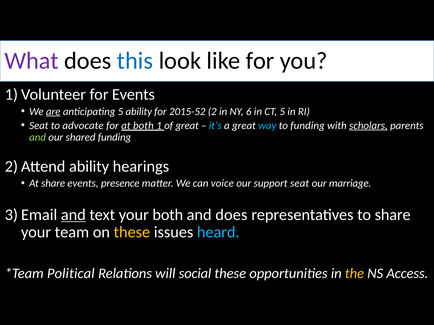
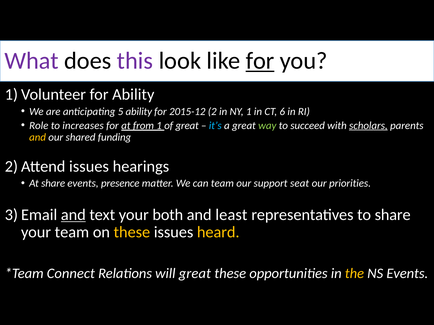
this colour: blue -> purple (135, 61)
for underline: none -> present (260, 61)
for Events: Events -> Ability (133, 95)
are underline: present -> none (53, 112)
2015-52: 2015-52 -> 2015-12 (187, 112)
NY 6: 6 -> 1 (249, 112)
CT 5: 5 -> 6 (282, 112)
Seat: Seat -> Role (39, 126)
advocate: advocate -> increases (83, 126)
at both: both -> from (143, 126)
way colour: light blue -> light green (267, 126)
to funding: funding -> succeed (308, 126)
and colour: light green -> yellow (38, 137)
ability: ability -> issues (89, 167)
can voice: voice -> team (222, 184)
marriage: marriage -> priorities (350, 184)
and does: does -> least (231, 215)
heard colour: light blue -> yellow (218, 233)
Political: Political -> Connect (71, 274)
will social: social -> great (195, 274)
NS Access: Access -> Events (407, 274)
